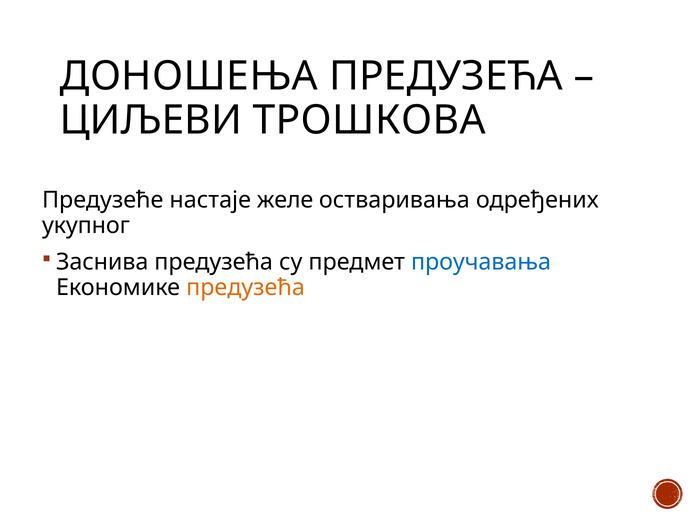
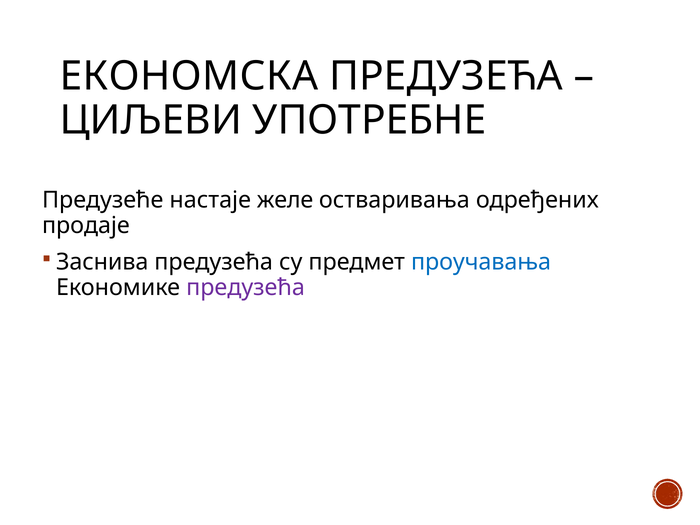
ДОНОШЕЊА: ДОНОШЕЊА -> ЕКОНОМСКА (189, 76)
ТРОШКОВА: ТРОШКОВА -> УПОТРЕБНЕ (369, 120)
укупног: укупног -> продаје (86, 225)
предузећа colour: orange -> purple (246, 287)
